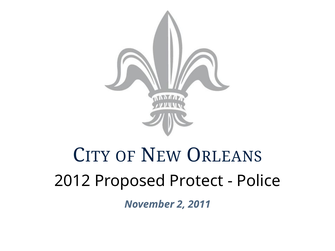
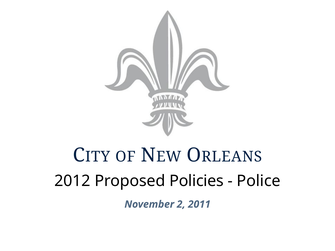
Protect: Protect -> Policies (197, 181)
